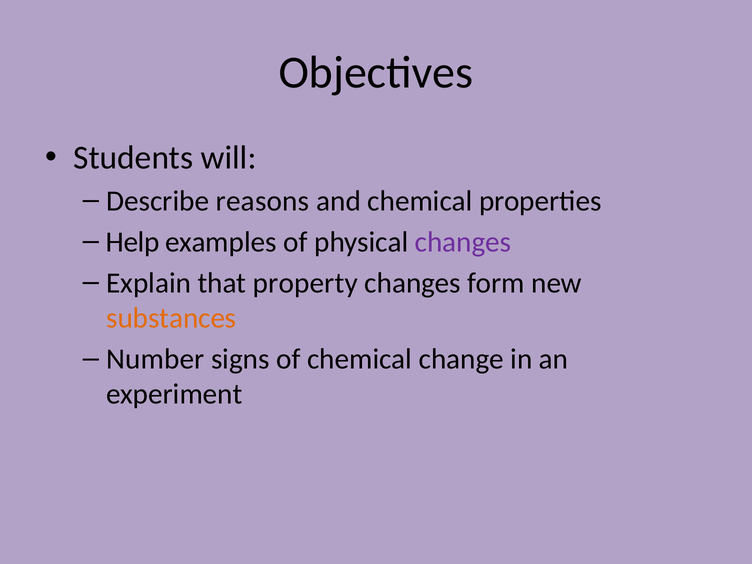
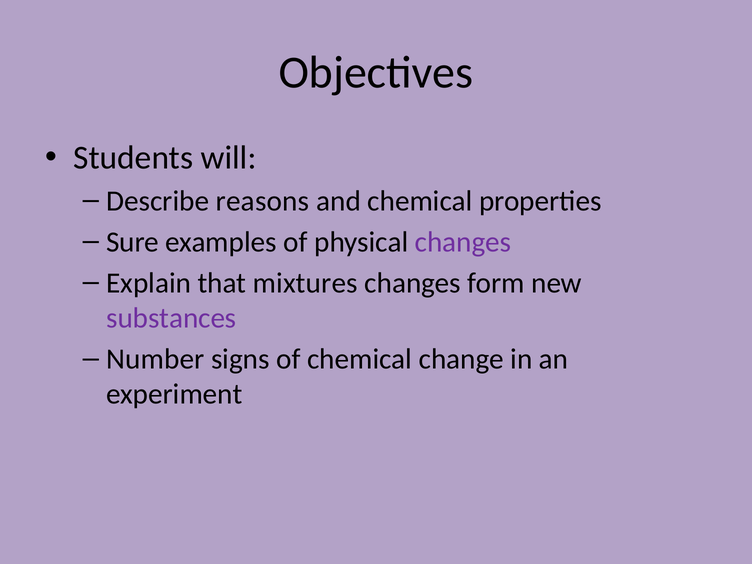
Help: Help -> Sure (133, 242)
property: property -> mixtures (305, 283)
substances colour: orange -> purple (171, 318)
